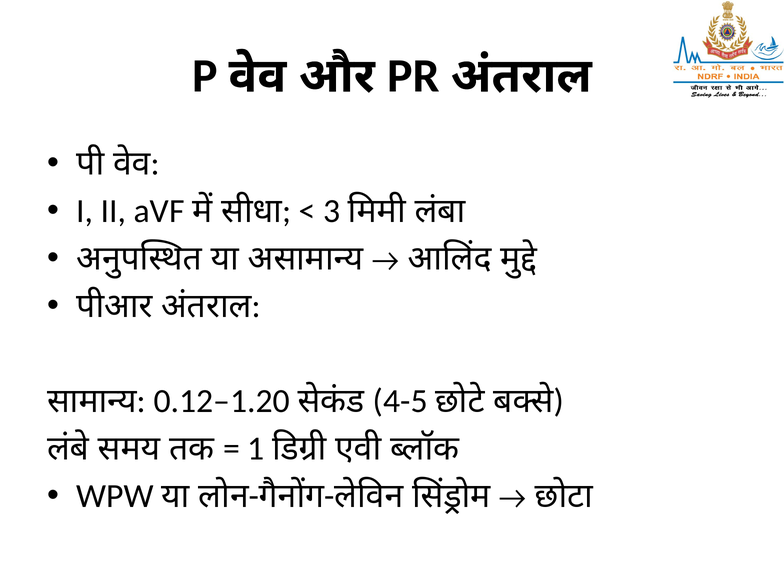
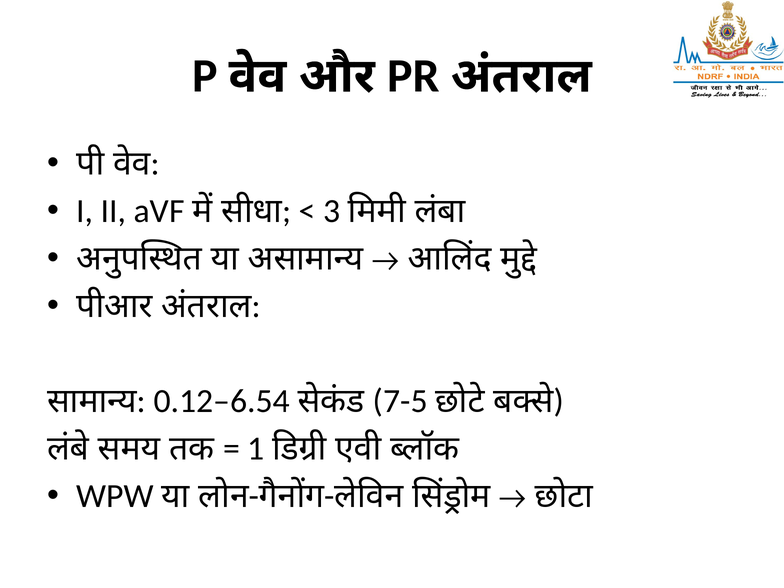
0.12–1.20: 0.12–1.20 -> 0.12–6.54 (222, 401)
4-5: 4-5 -> 7-5 (400, 401)
